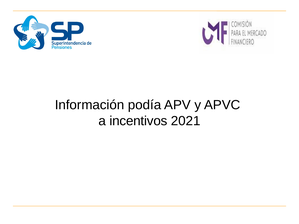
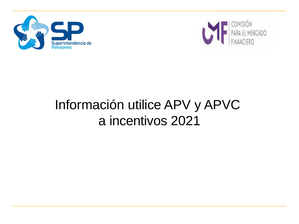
podía: podía -> utilice (145, 105)
